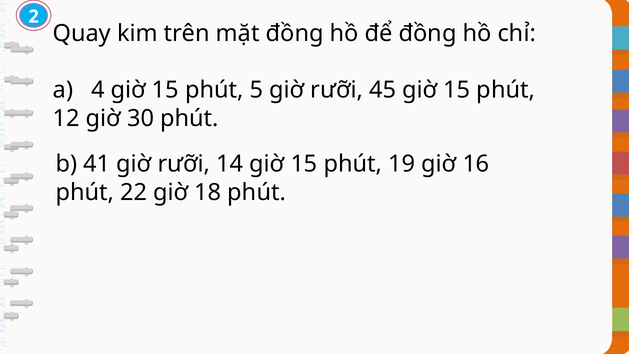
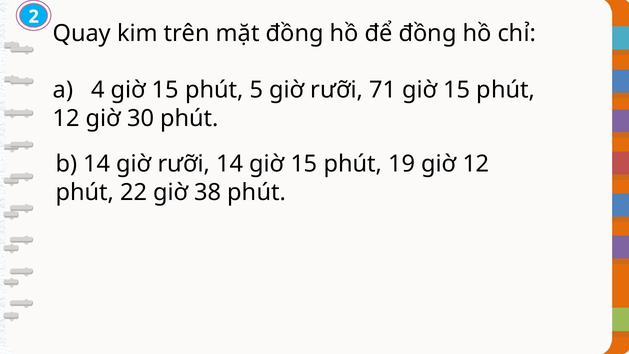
45: 45 -> 71 (383, 90)
b 41: 41 -> 14 (97, 164)
giờ 16: 16 -> 12 (476, 164)
18: 18 -> 38 (208, 192)
